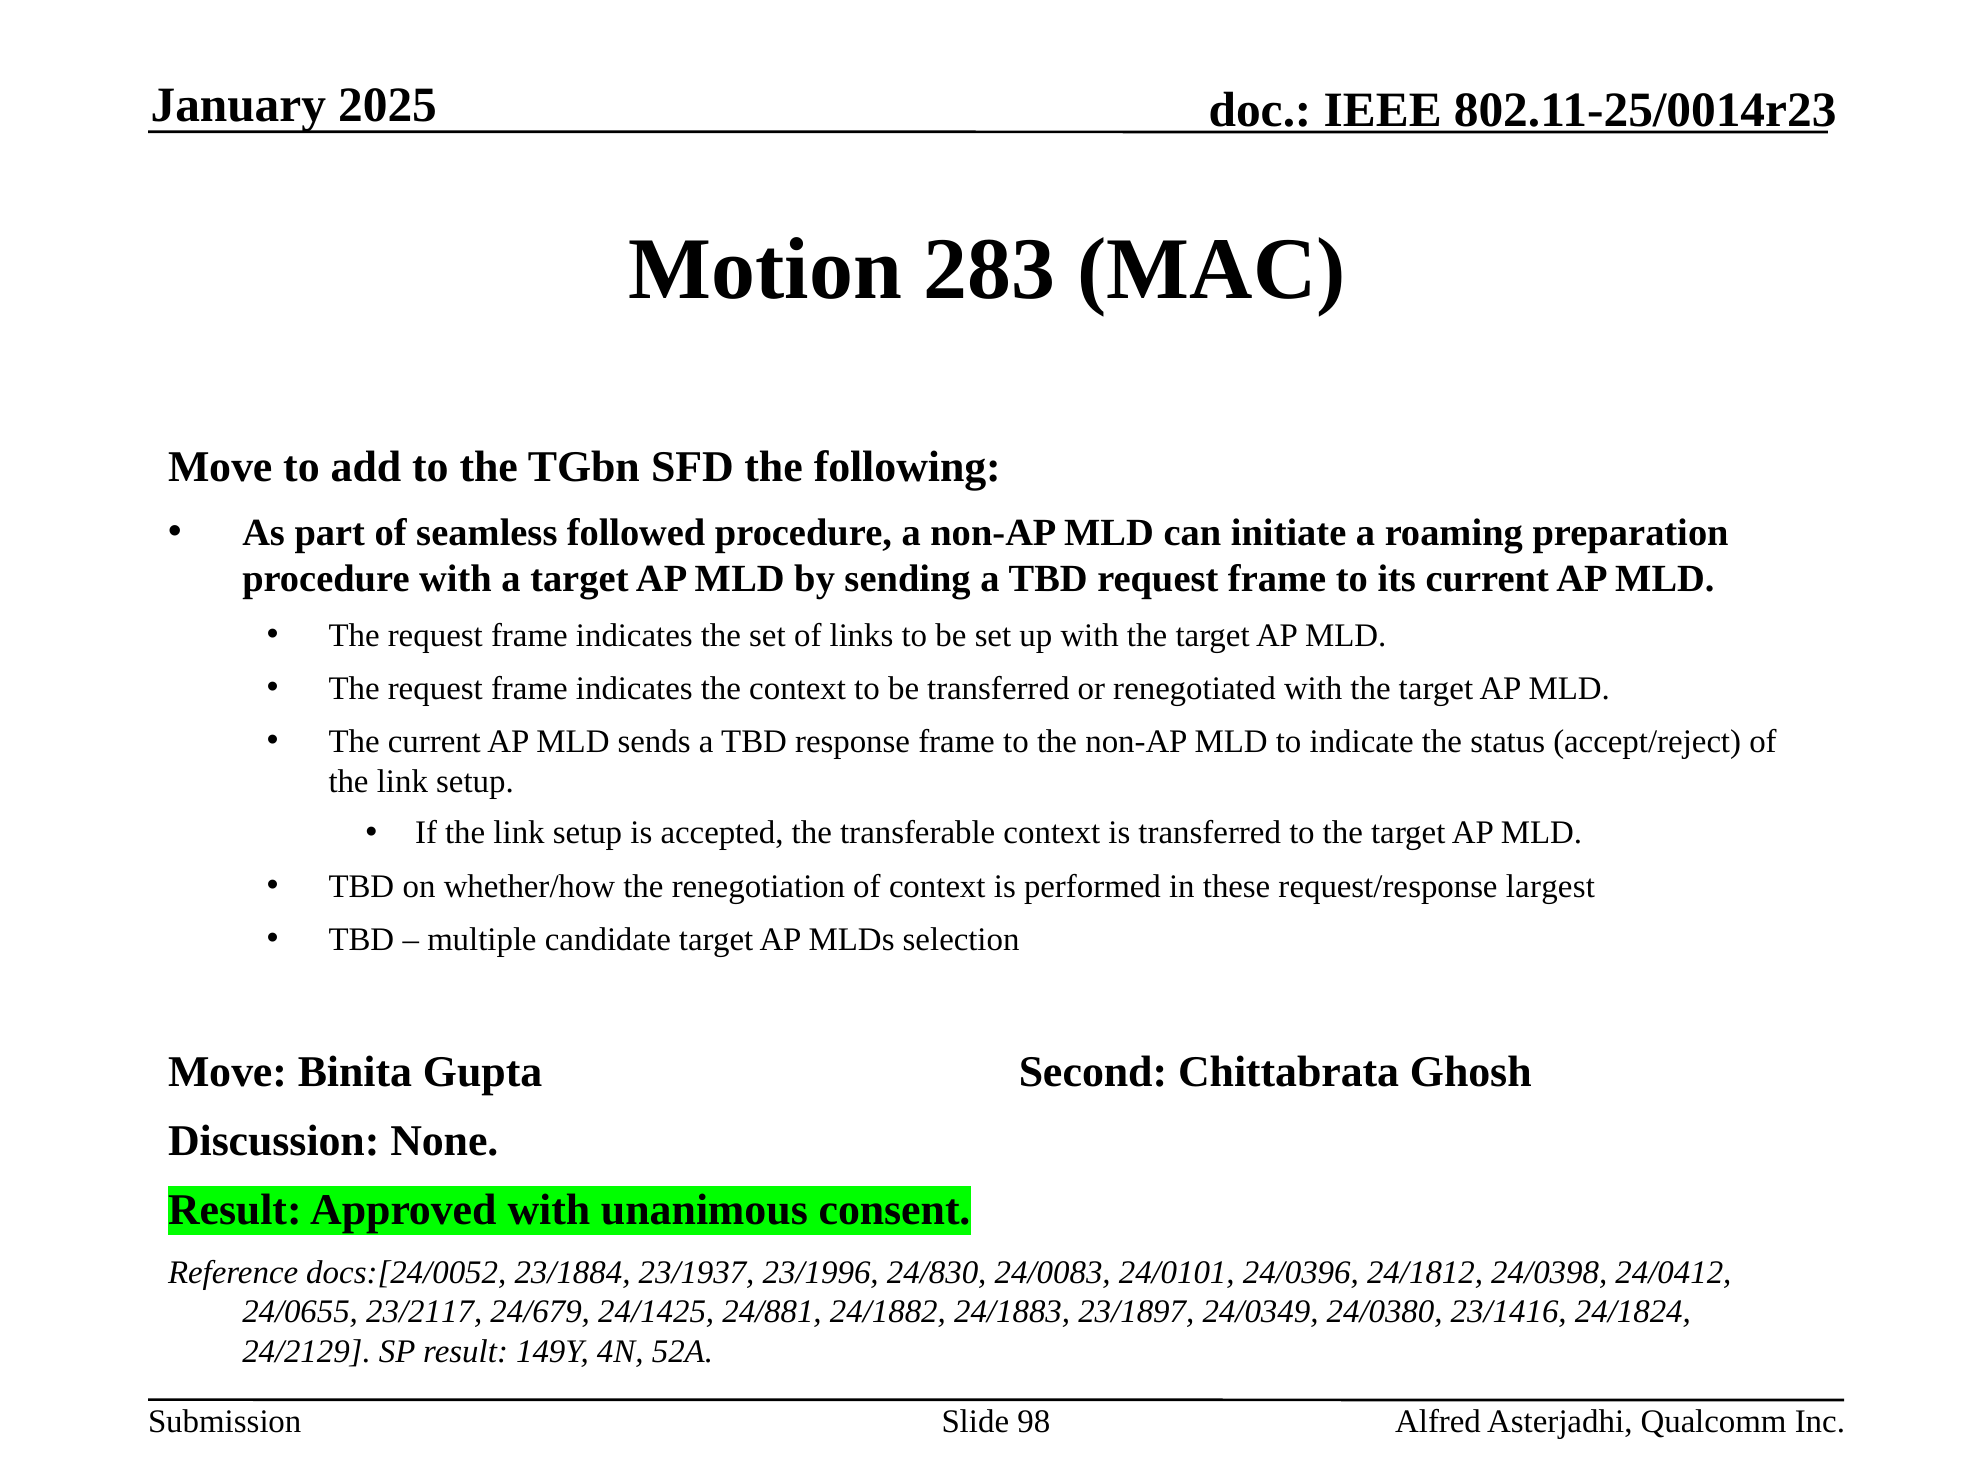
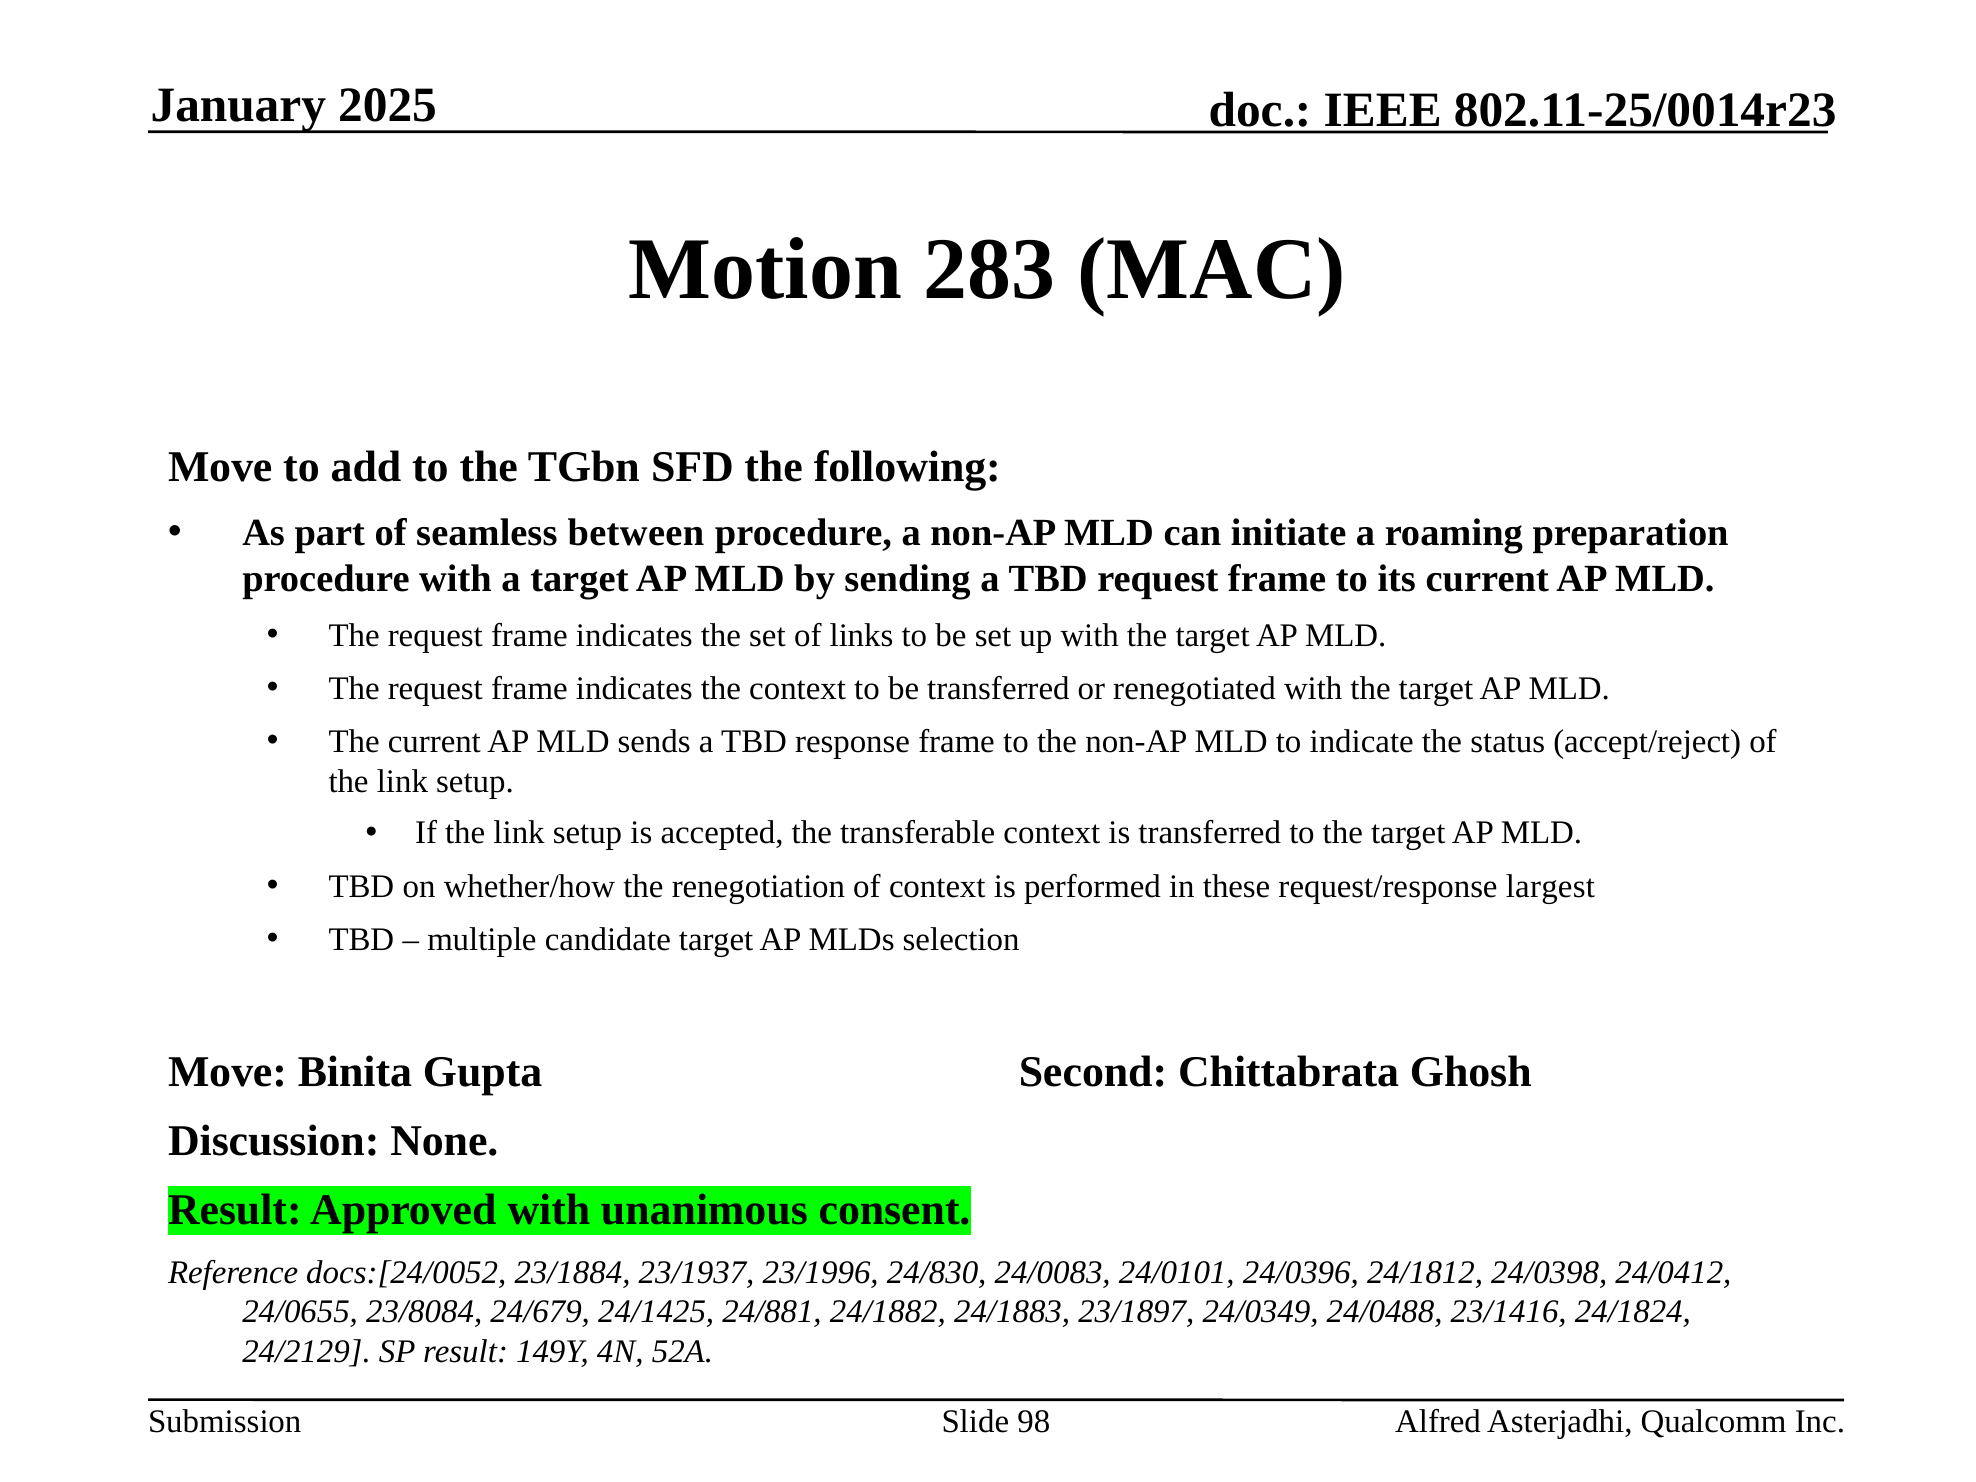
followed: followed -> between (636, 533)
23/2117: 23/2117 -> 23/8084 (424, 1312)
24/0380: 24/0380 -> 24/0488 (1385, 1312)
